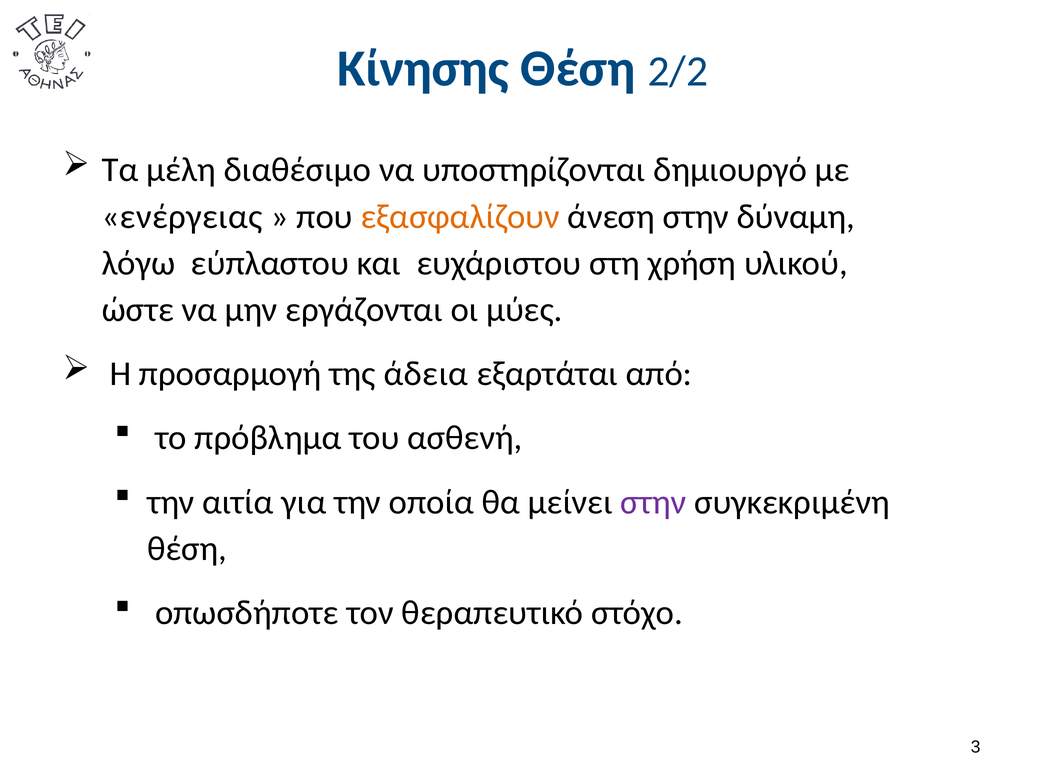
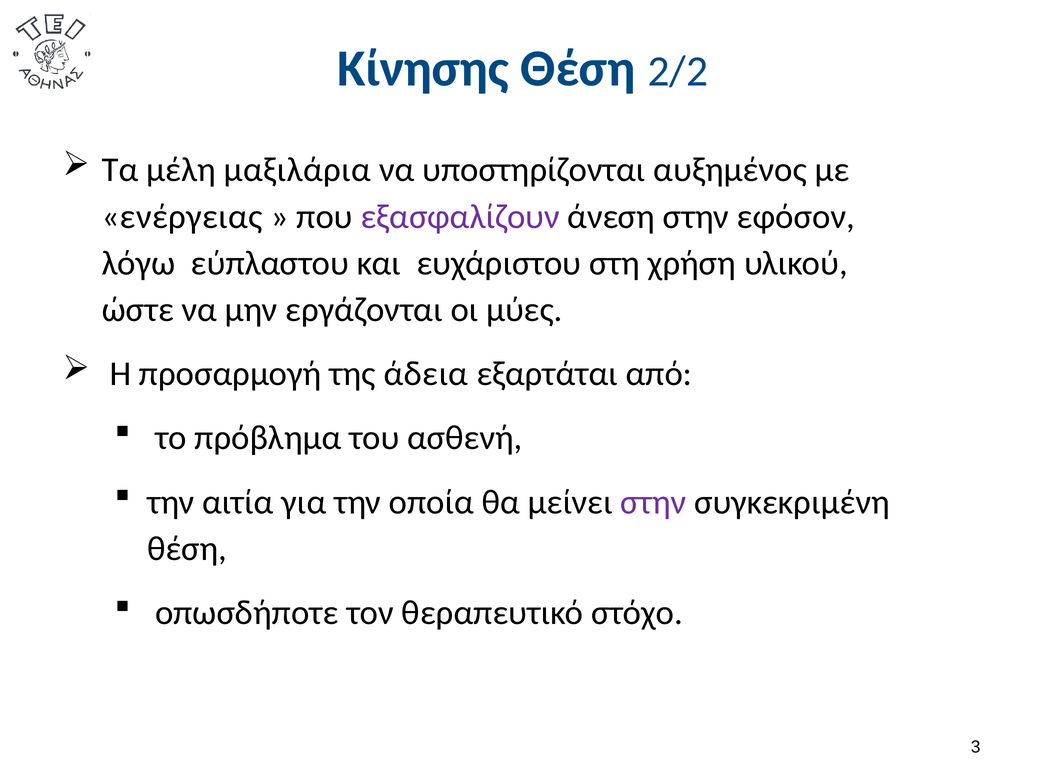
διαθέσιμο: διαθέσιμο -> μαξιλάρια (297, 170)
δημιουργό: δημιουργό -> αυξημένος (730, 170)
εξασφαλίζουν colour: orange -> purple (460, 217)
δύναμη: δύναμη -> εφόσον (796, 217)
